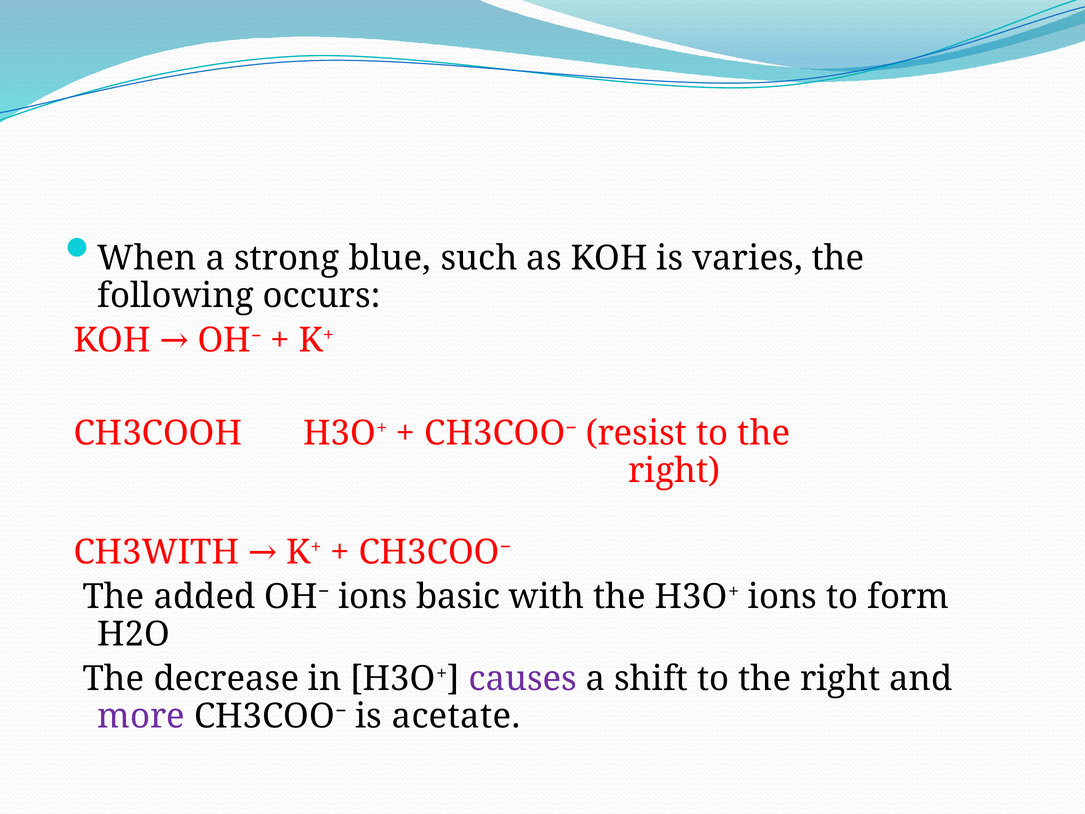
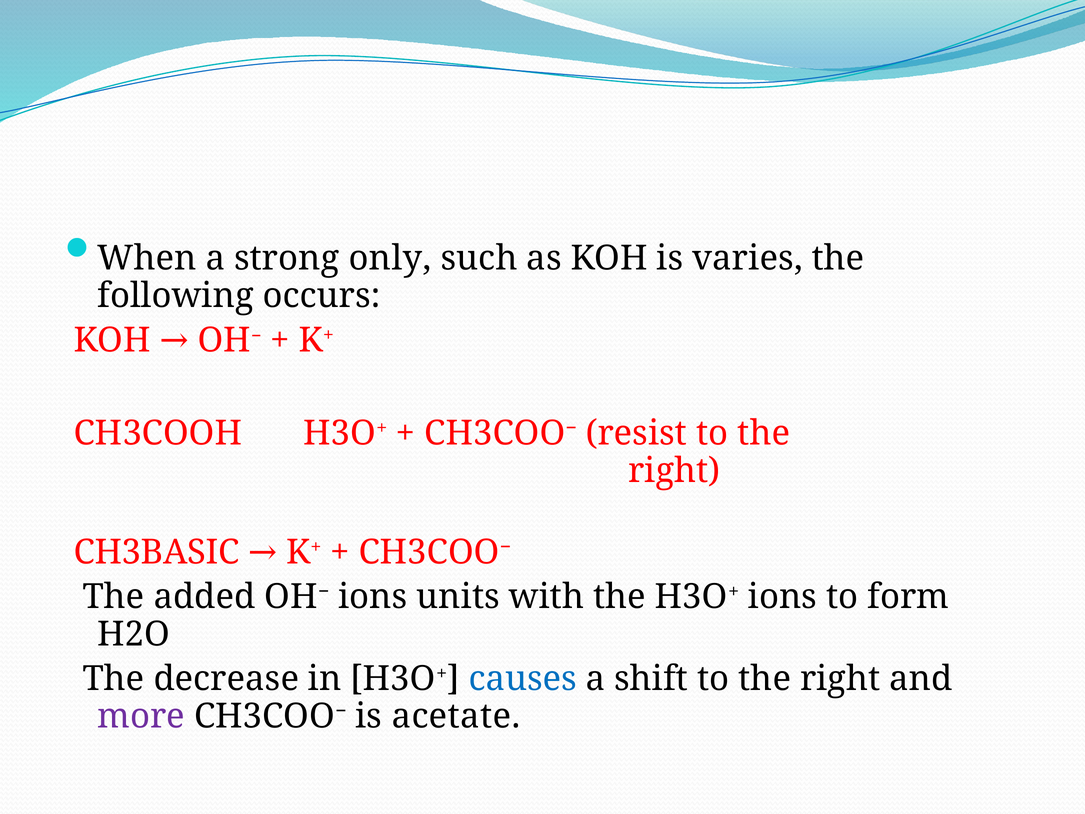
blue: blue -> only (390, 258)
CH3WITH: CH3WITH -> CH3BASIC (157, 552)
basic: basic -> units (458, 597)
causes colour: purple -> blue (523, 679)
